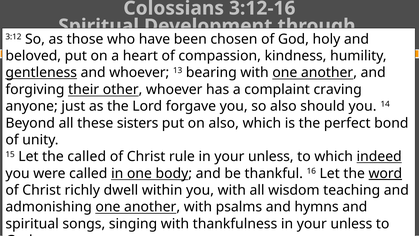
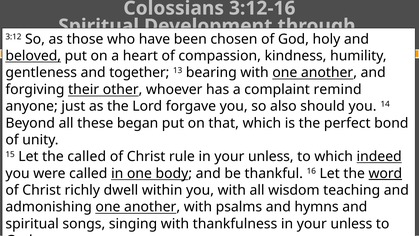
beloved underline: none -> present (33, 56)
gentleness underline: present -> none (41, 73)
and whoever: whoever -> together (139, 73)
craving: craving -> remind (338, 89)
sisters: sisters -> began (138, 123)
on also: also -> that (224, 123)
